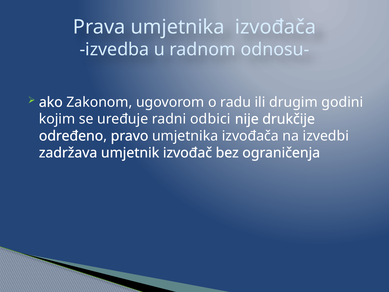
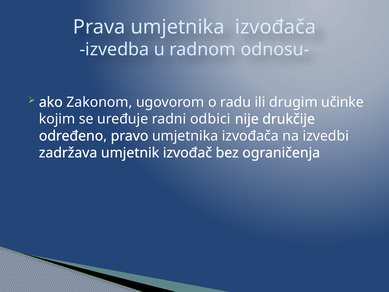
godini: godini -> učinke (342, 102)
